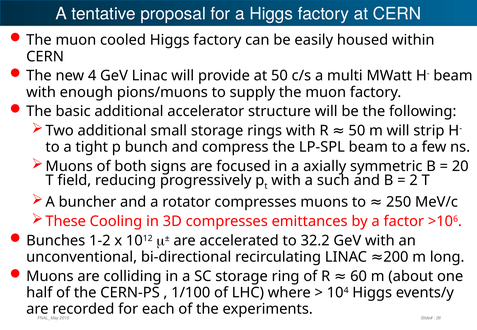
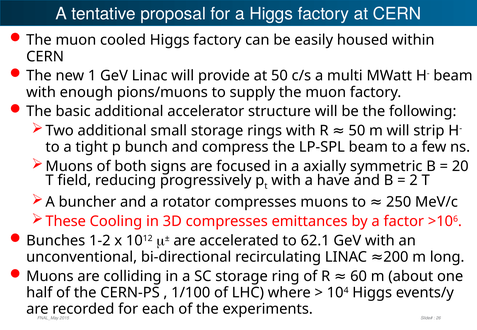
4: 4 -> 1 (92, 76)
such: such -> have (333, 180)
32.2: 32.2 -> 62.1 (315, 241)
